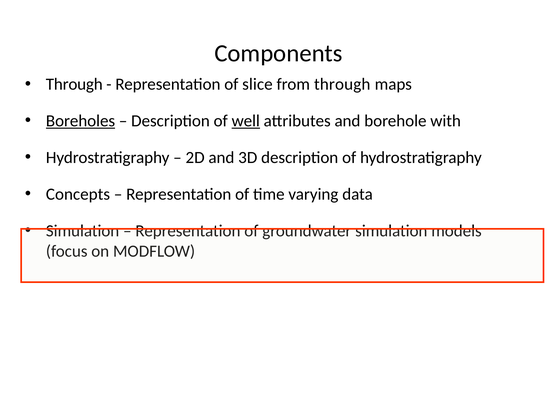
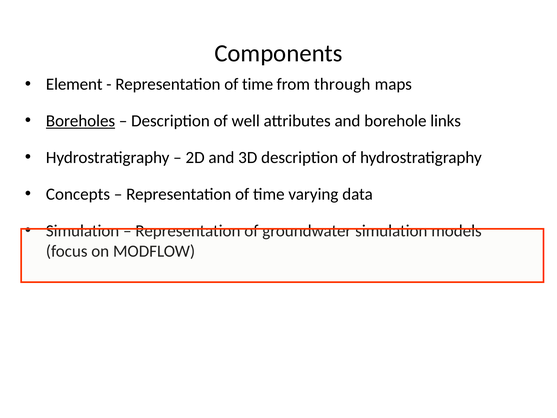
Through: Through -> Element (74, 84)
slice: slice -> time (258, 84)
well underline: present -> none (246, 121)
with: with -> links (446, 121)
